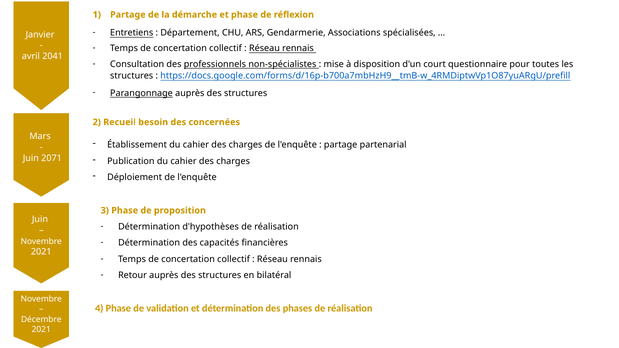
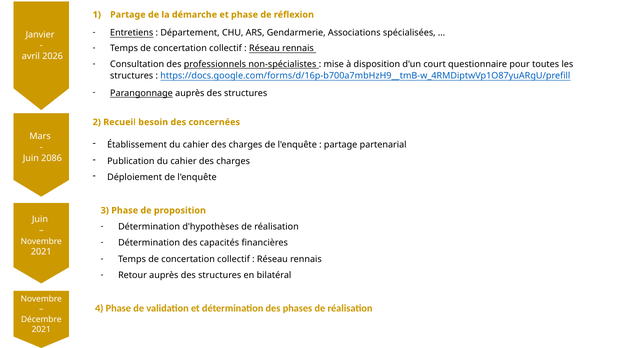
2041: 2041 -> 2026 (53, 56)
2071: 2071 -> 2086 (52, 158)
